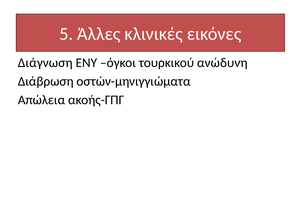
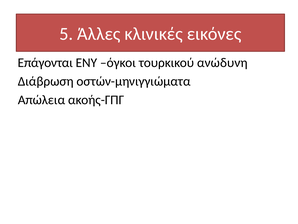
Διάγνωση: Διάγνωση -> Επάγονται (45, 63)
